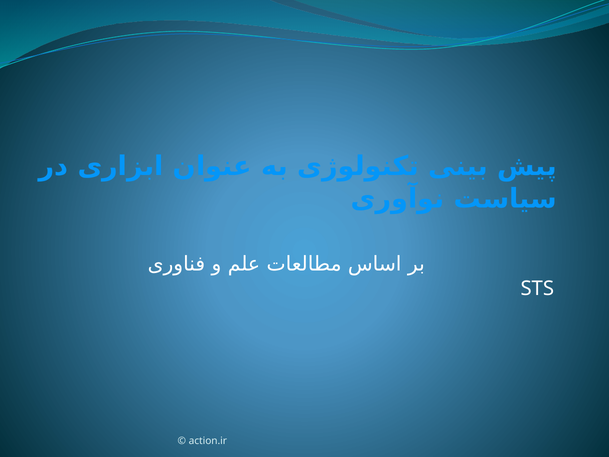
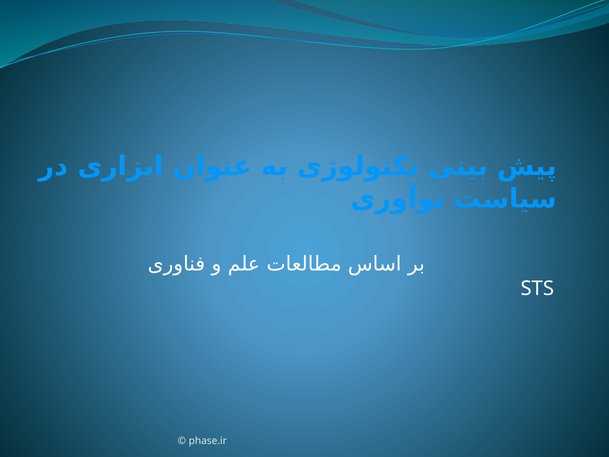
action.ir: action.ir -> phase.ir (208, 441)
